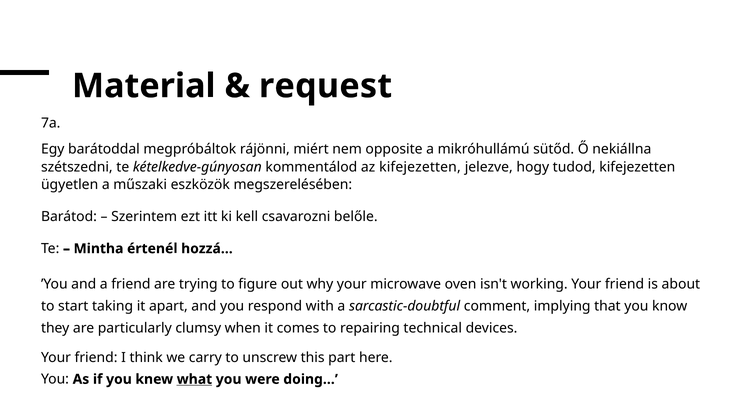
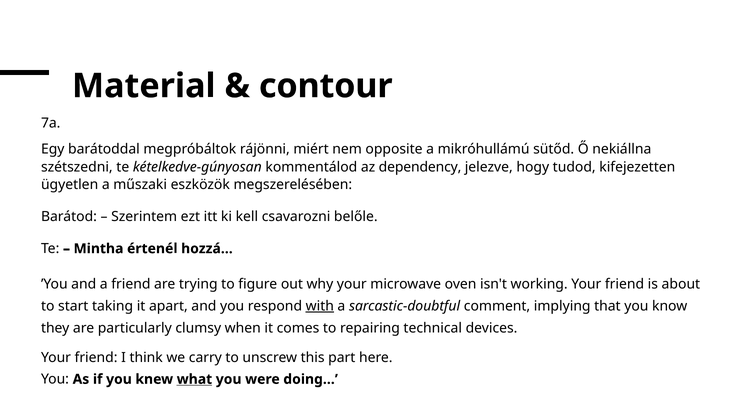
request: request -> contour (326, 86)
az kifejezetten: kifejezetten -> dependency (420, 167)
with underline: none -> present (320, 306)
